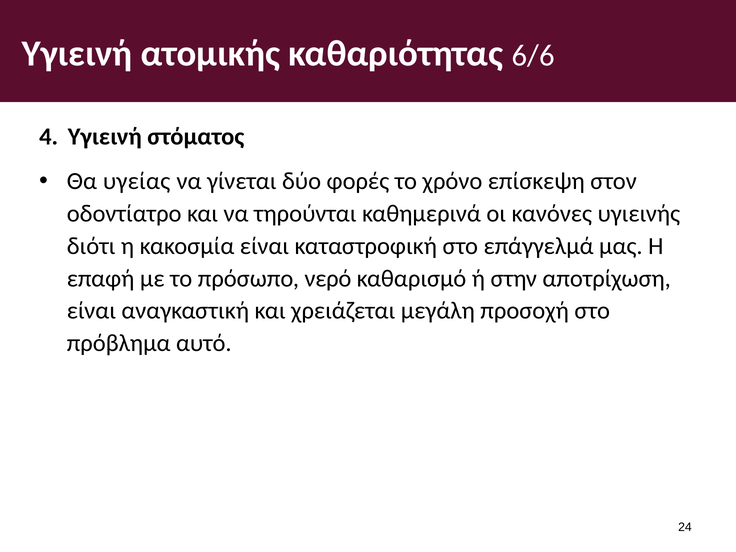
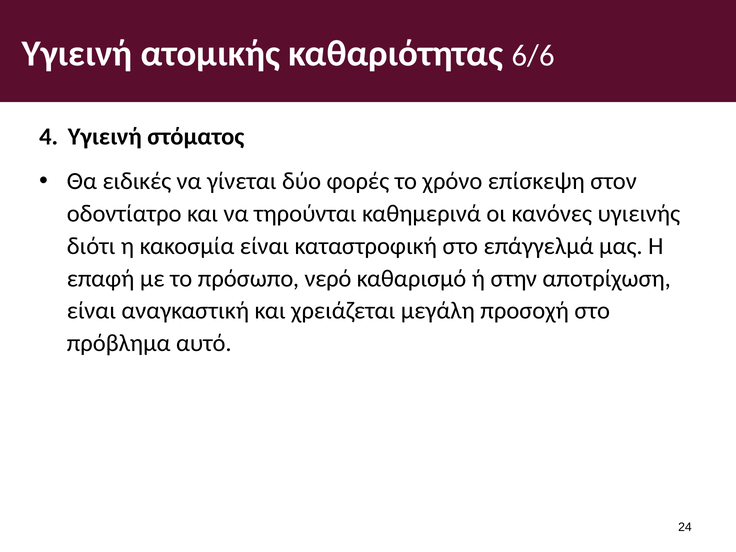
υγείας: υγείας -> ειδικές (137, 181)
